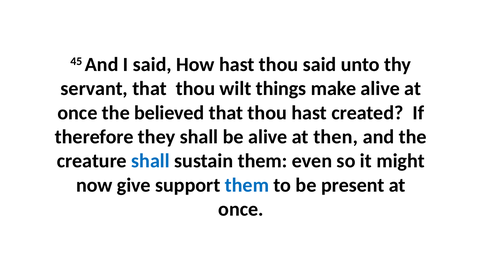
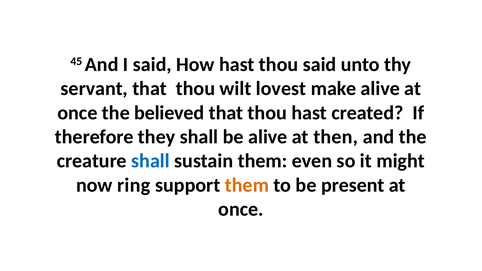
things: things -> lovest (281, 89)
give: give -> ring (134, 185)
them colour: blue -> orange (247, 185)
